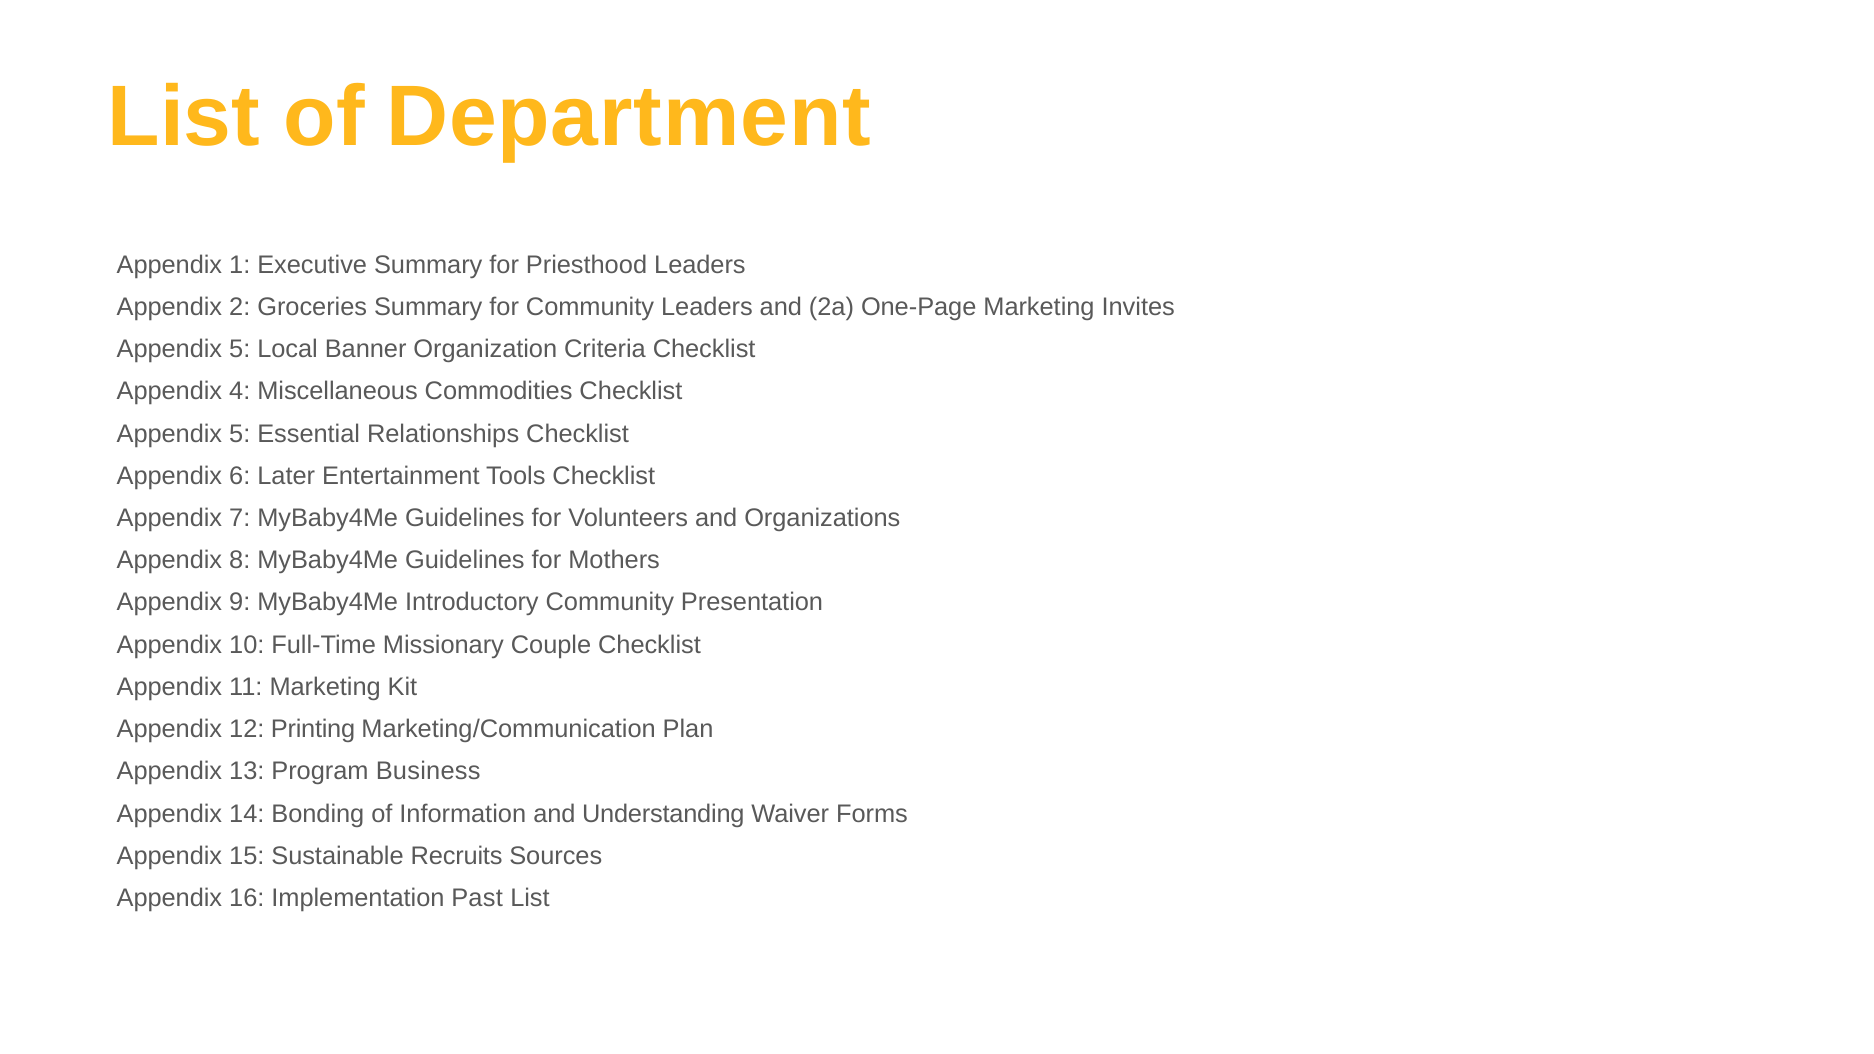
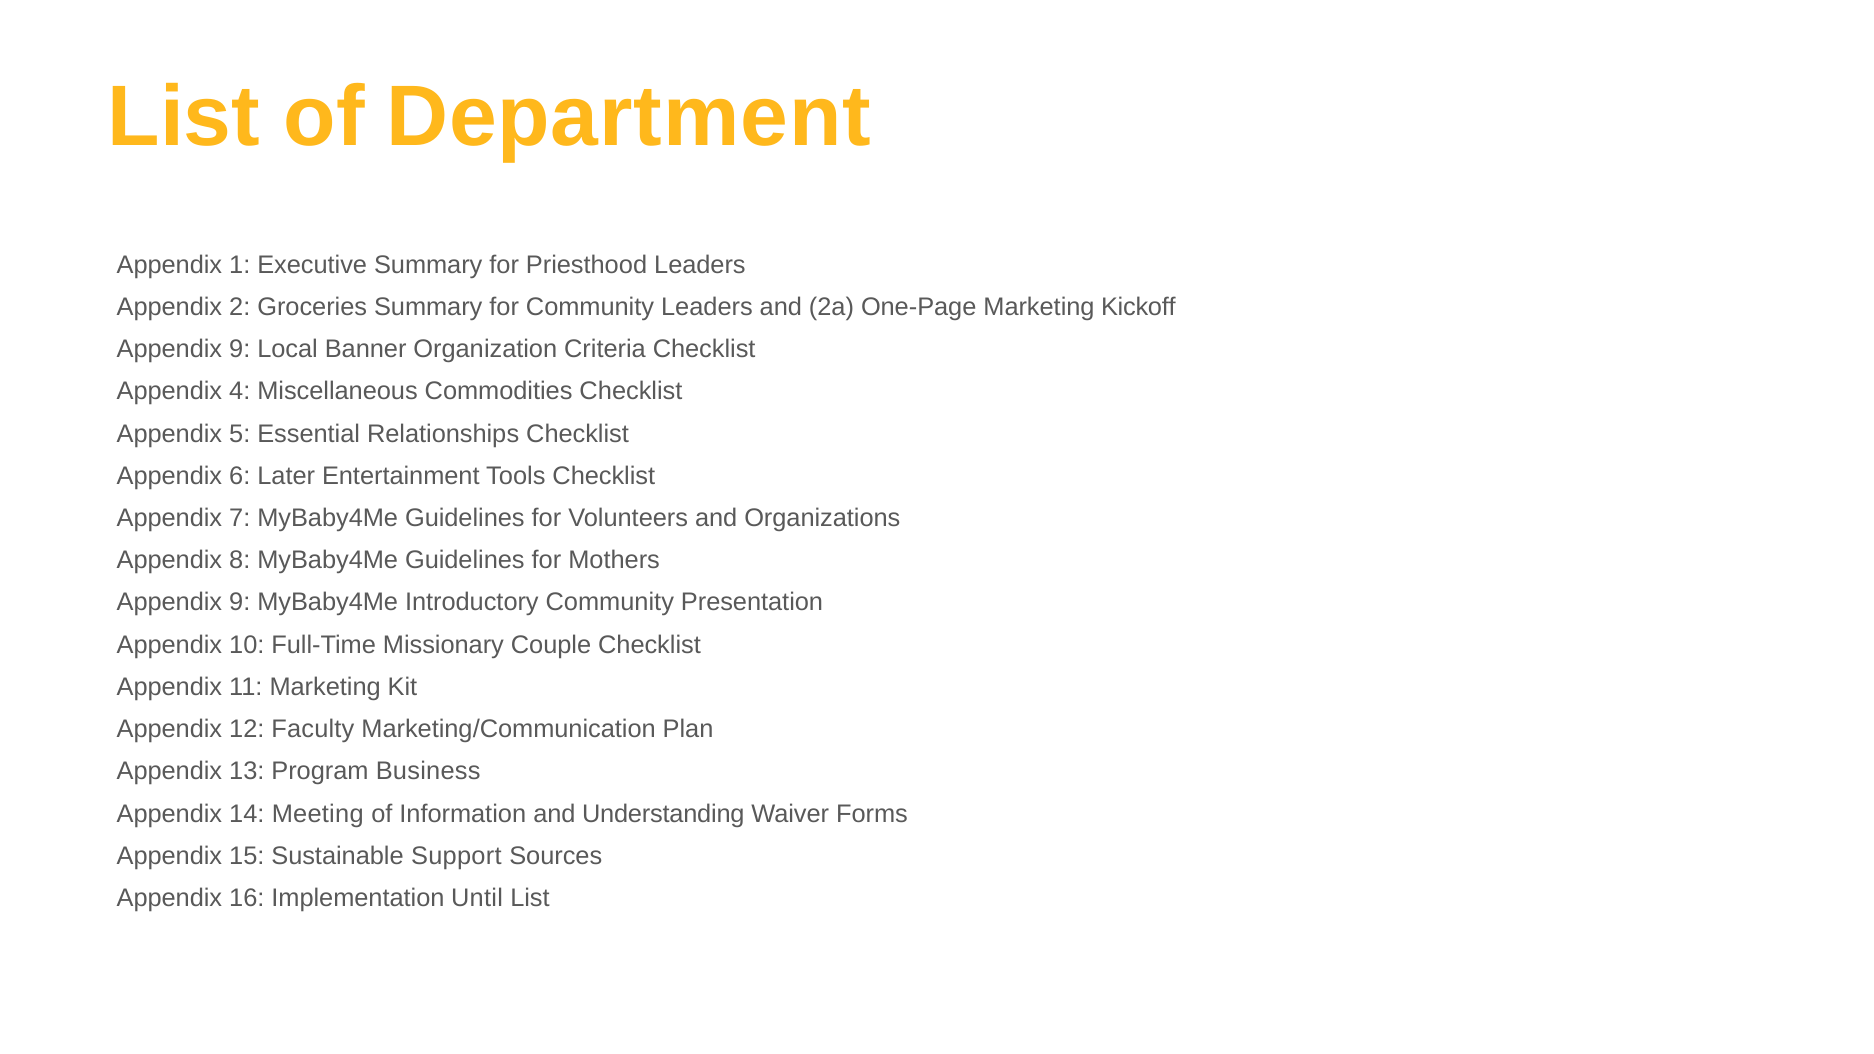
Invites: Invites -> Kickoff (1138, 307)
5: 5 -> 9 (240, 349)
Printing: Printing -> Faculty (313, 729)
Bonding: Bonding -> Meeting (318, 814)
Recruits: Recruits -> Support (456, 856)
Past: Past -> Until (477, 898)
